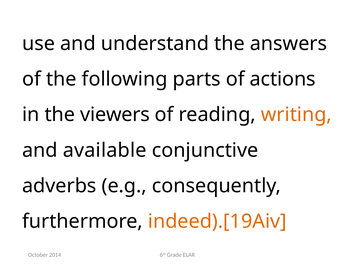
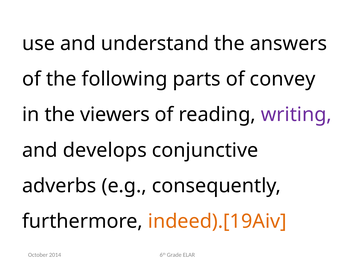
actions: actions -> convey (283, 79)
writing colour: orange -> purple (296, 115)
available: available -> develops (105, 151)
